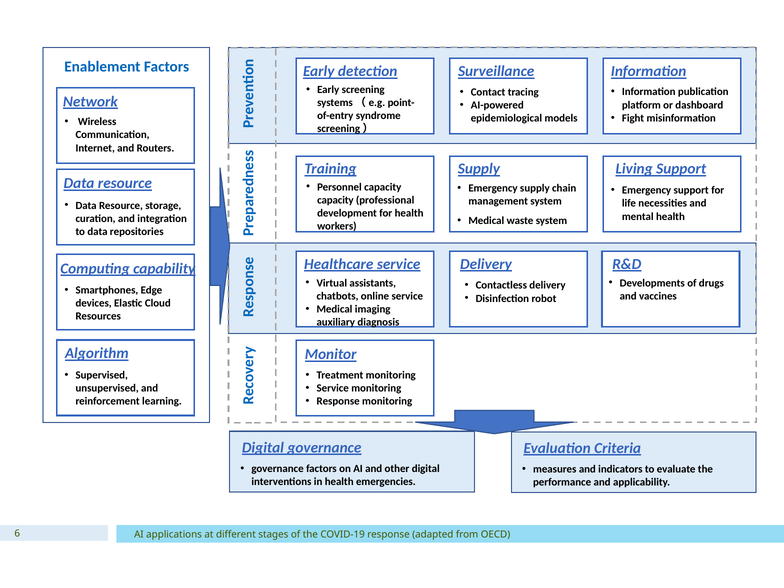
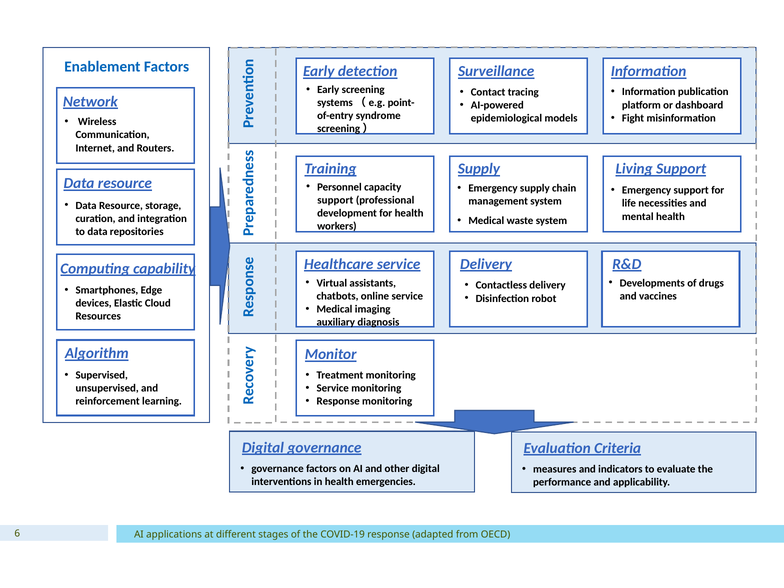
capacity: capacity -> support (335, 200)
